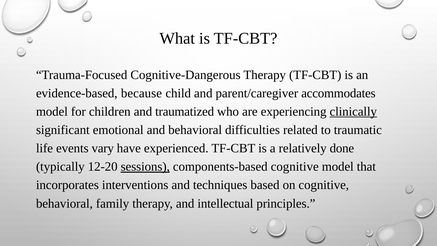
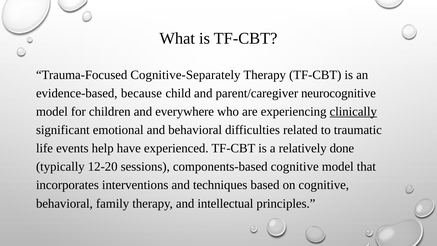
Cognitive-Dangerous: Cognitive-Dangerous -> Cognitive-Separately (186, 75)
accommodates: accommodates -> neurocognitive (338, 93)
traumatized: traumatized -> everywhere (185, 111)
vary: vary -> help (103, 148)
sessions underline: present -> none (145, 167)
